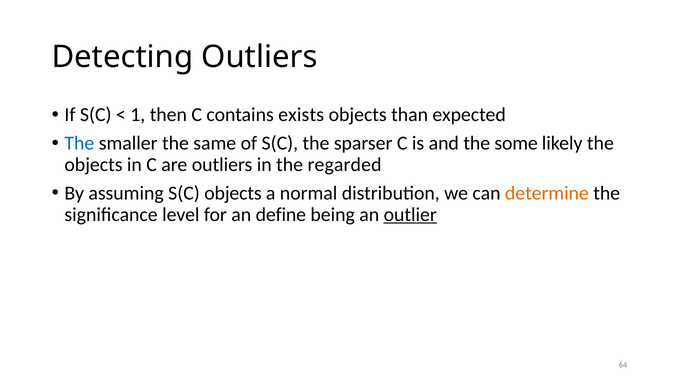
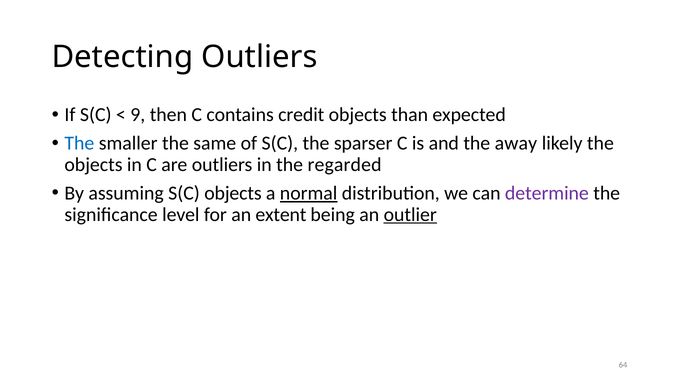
1: 1 -> 9 (138, 115)
exists: exists -> credit (301, 115)
some: some -> away (516, 143)
normal underline: none -> present (309, 193)
determine colour: orange -> purple (547, 193)
define: define -> extent (281, 215)
